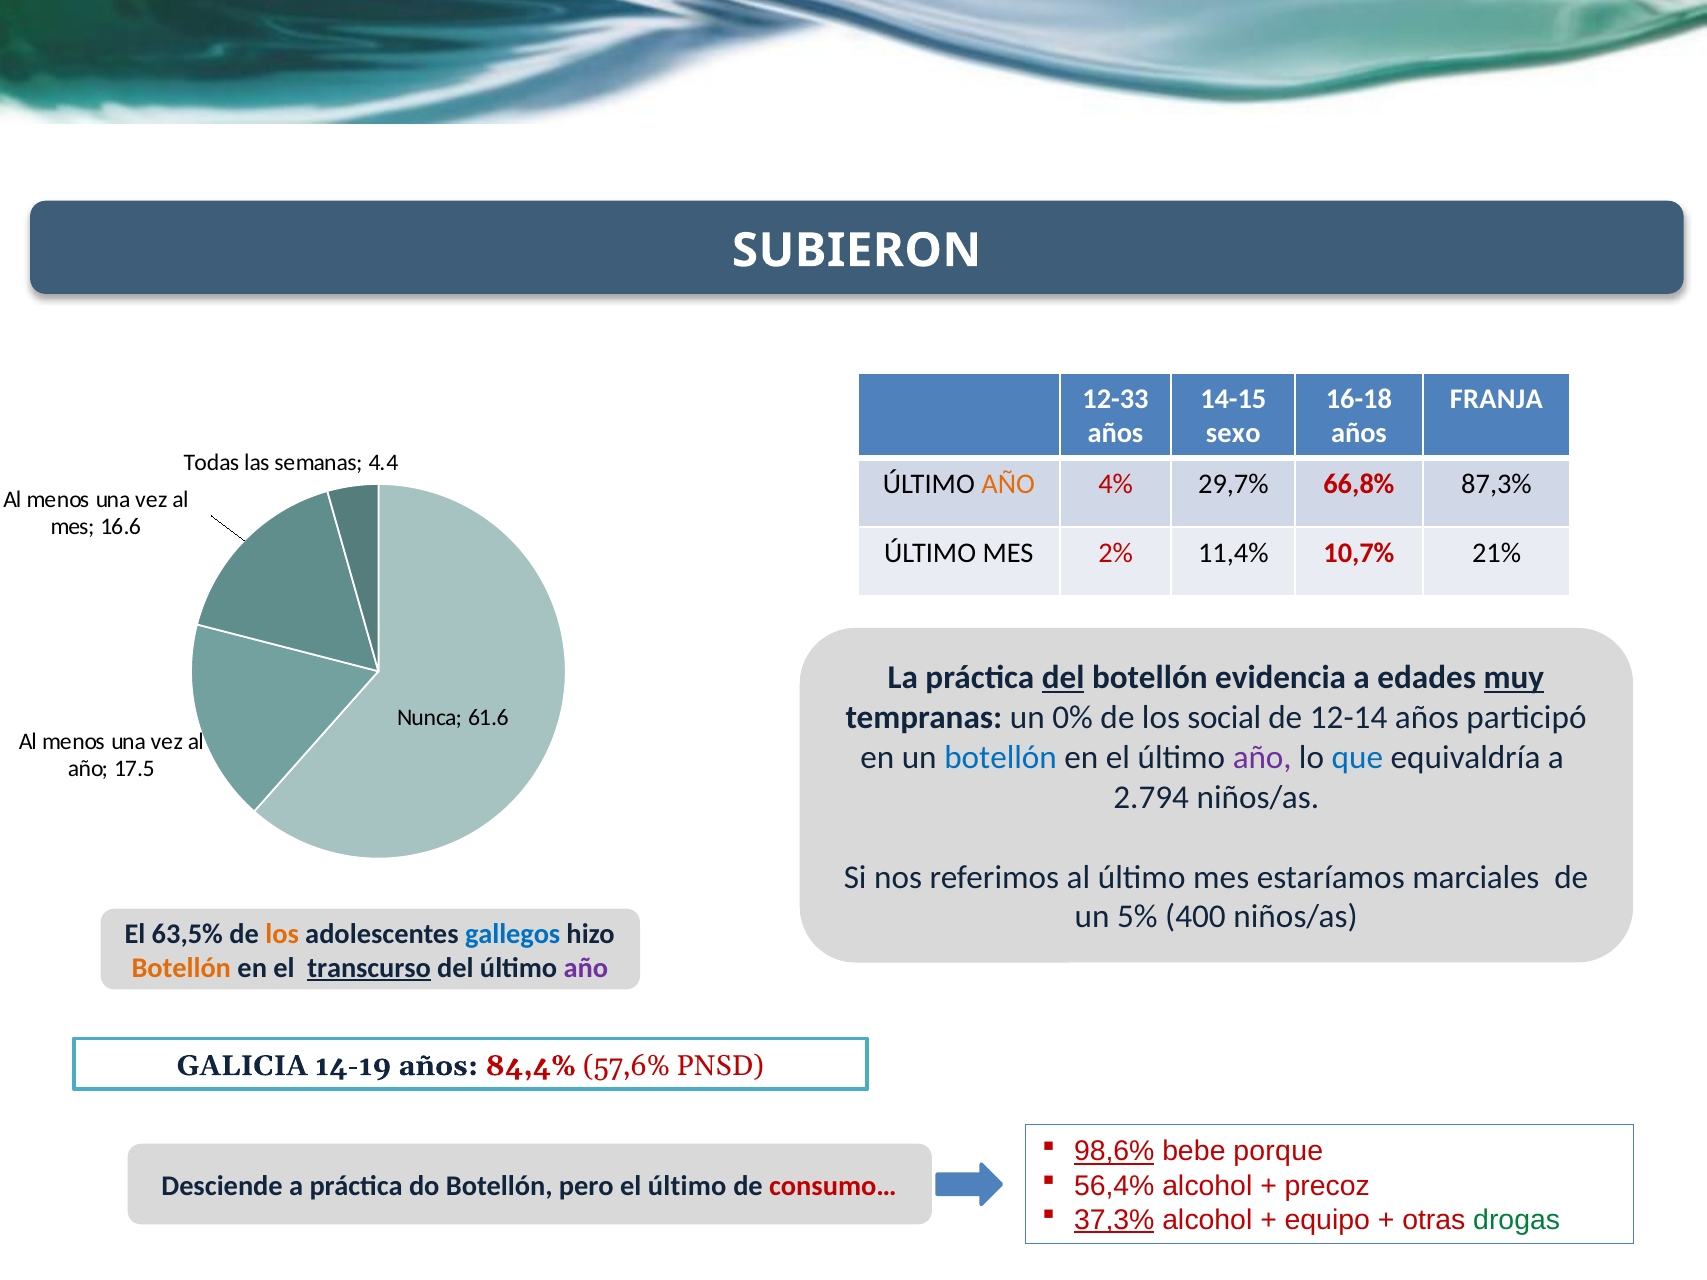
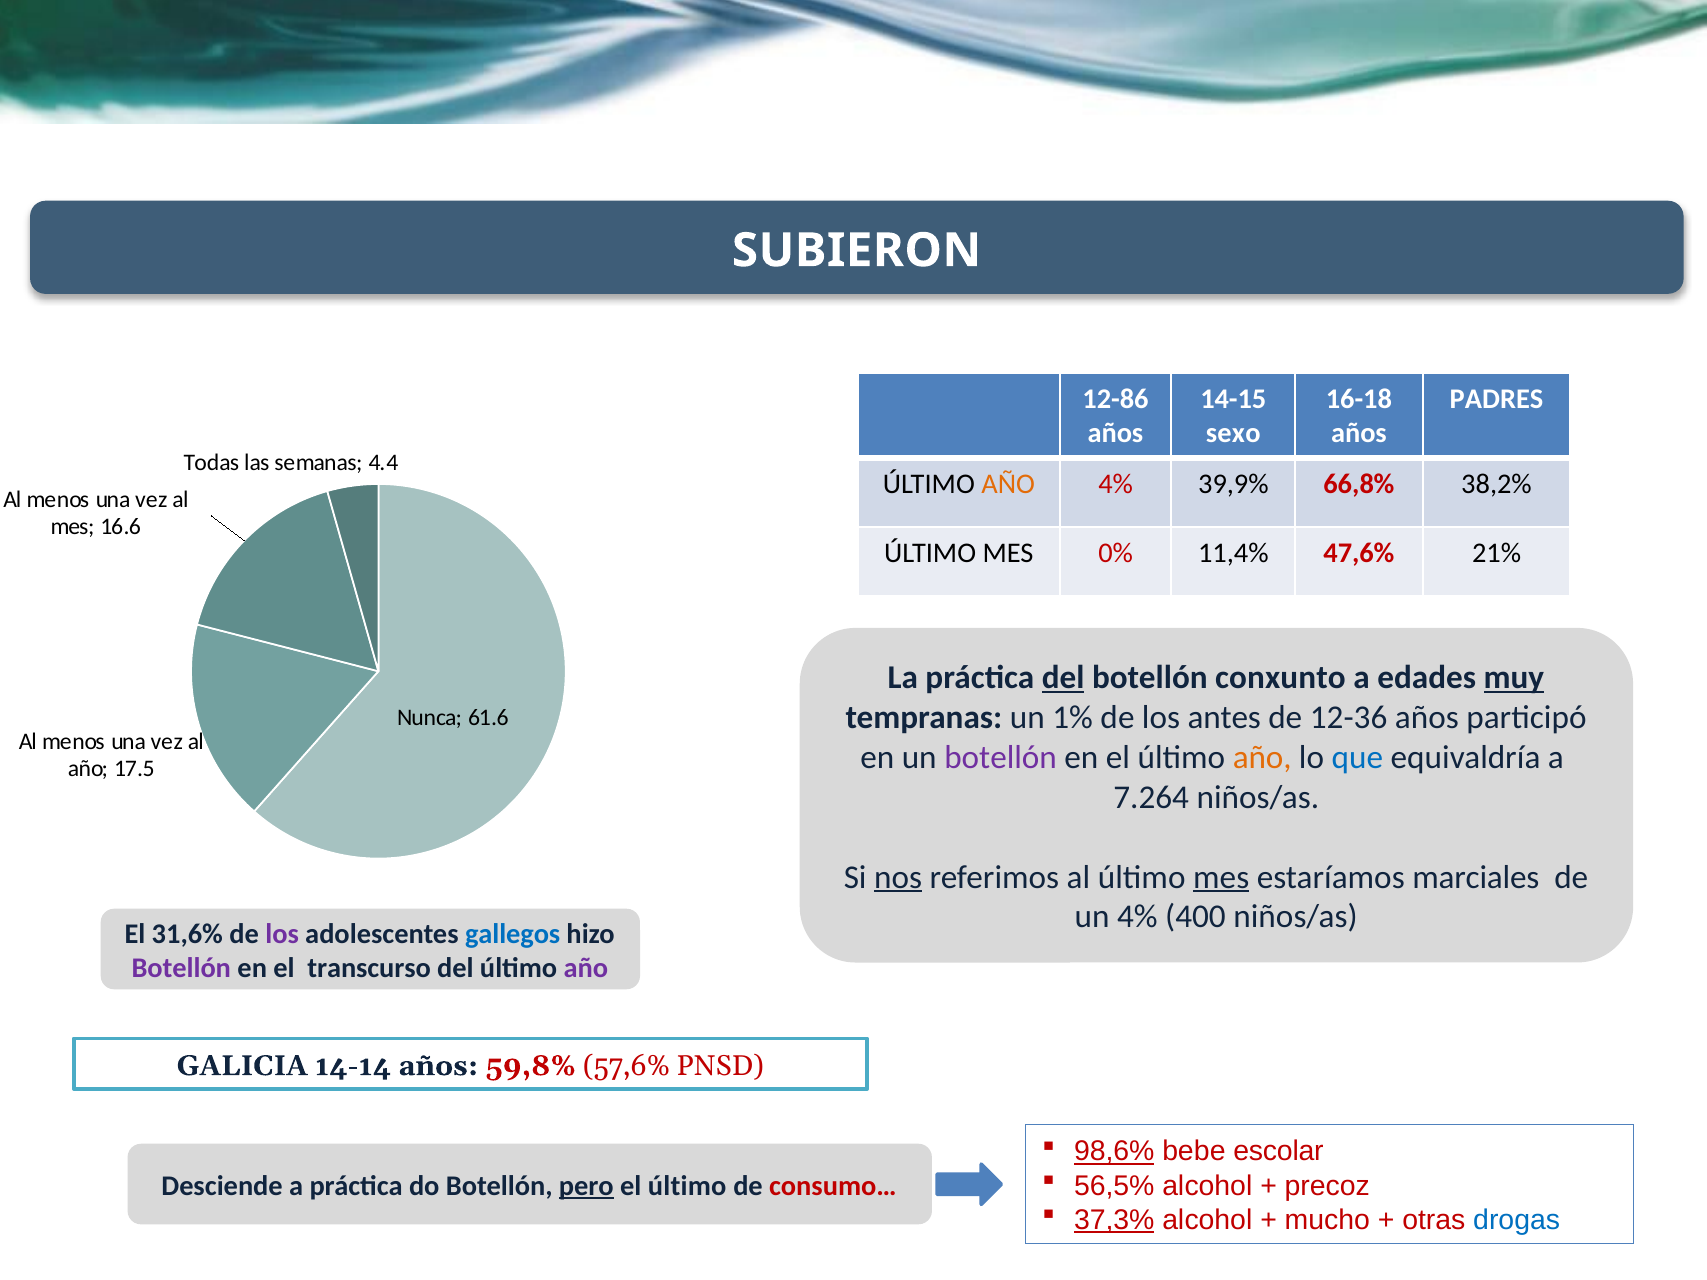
12-33: 12-33 -> 12-86 (1116, 399)
FRANJA: FRANJA -> PADRES (1497, 399)
29,7%: 29,7% -> 39,9% (1233, 484)
87,3%: 87,3% -> 38,2% (1496, 484)
2%: 2% -> 0% (1116, 553)
10,7%: 10,7% -> 47,6% (1359, 553)
evidencia: evidencia -> conxunto (1281, 678)
0%: 0% -> 1% (1073, 718)
social: social -> antes (1224, 718)
12-14: 12-14 -> 12-36 (1349, 718)
botellón colour: blue -> purple (1001, 758)
año colour: purple -> orange (1262, 758)
2.794: 2.794 -> 7.264 (1151, 798)
nos underline: none -> present (898, 877)
mes underline: none -> present (1221, 877)
un 5%: 5% -> 4% (1137, 917)
63,5%: 63,5% -> 31,6% (187, 934)
los colour: orange -> purple (282, 934)
Botellón colour: orange -> purple (181, 968)
transcurso underline: present -> none (369, 968)
14-19: 14-19 -> 14-14 (353, 1066)
84,4%: 84,4% -> 59,8% (531, 1066)
porque: porque -> escolar (1279, 1152)
56,4%: 56,4% -> 56,5% (1114, 1186)
pero underline: none -> present (586, 1186)
equipo: equipo -> mucho (1327, 1220)
drogas colour: green -> blue (1517, 1220)
